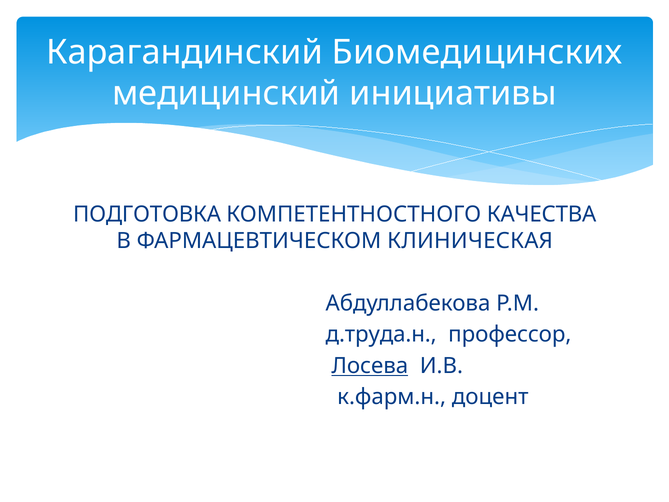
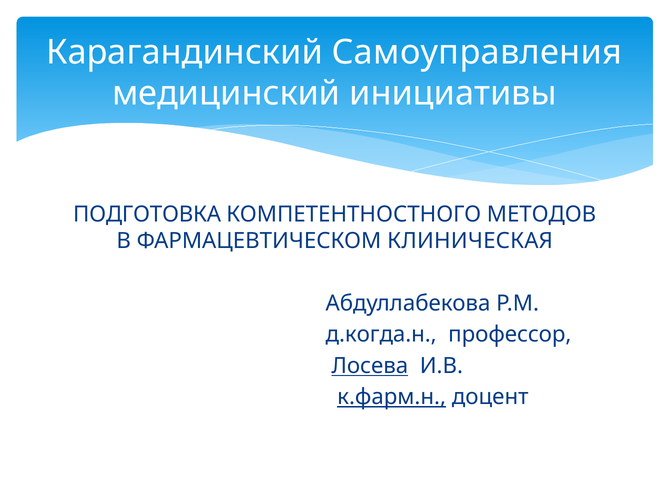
Биомедицинских: Биомедицинских -> Самоуправления (477, 52)
КАЧЕСТВА: КАЧЕСТВА -> МЕТОДОВ (542, 214)
д.труда.н: д.труда.н -> д.когда.н (381, 334)
к.фарм.н underline: none -> present (392, 397)
